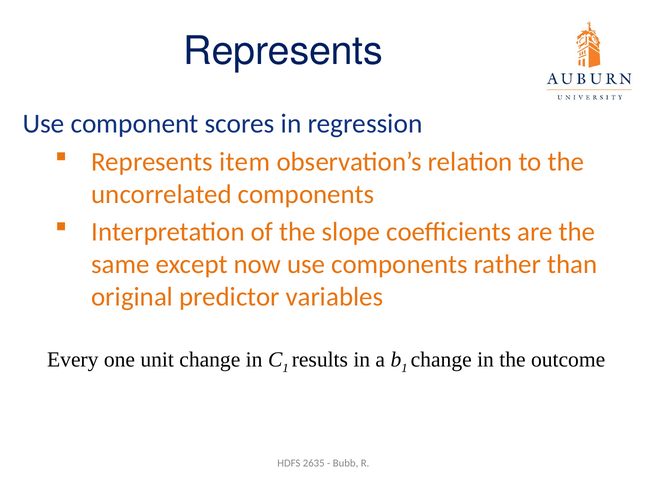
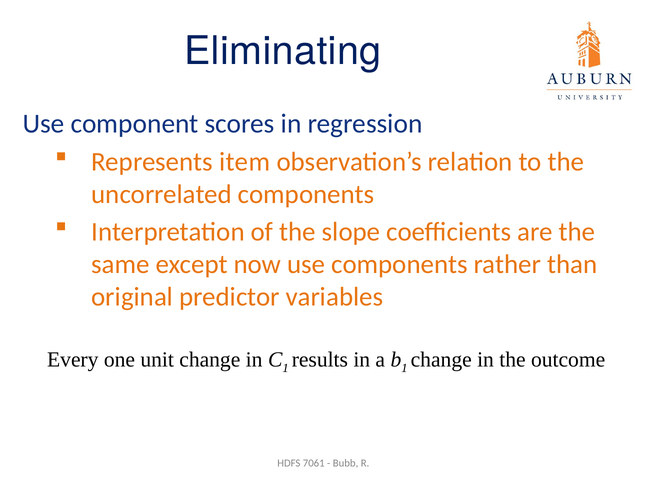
Represents: Represents -> Eliminating (283, 51)
2635: 2635 -> 7061 (314, 463)
